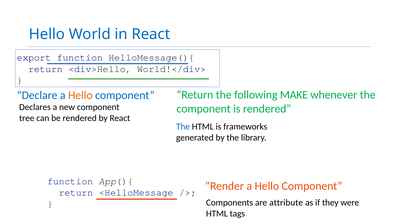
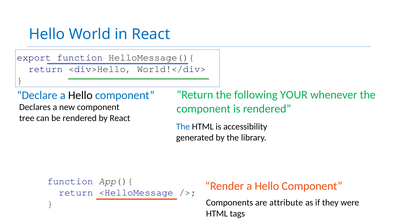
MAKE: MAKE -> YOUR (294, 95)
Hello colour: orange -> black (80, 95)
frameworks: frameworks -> accessibility (245, 127)
